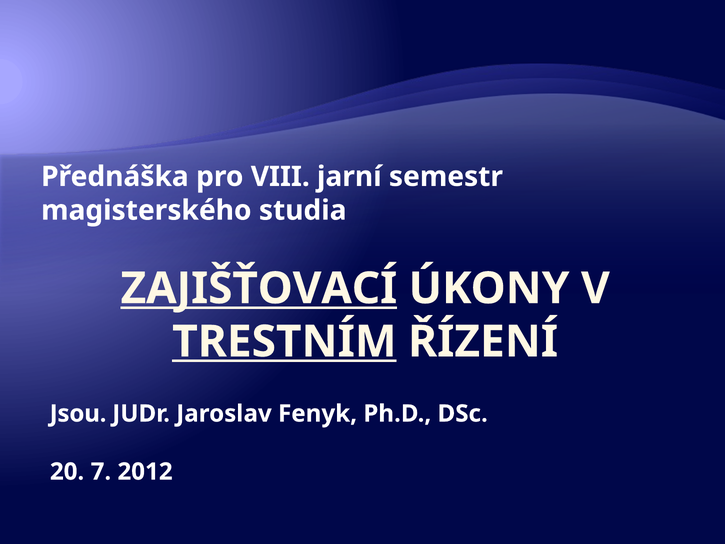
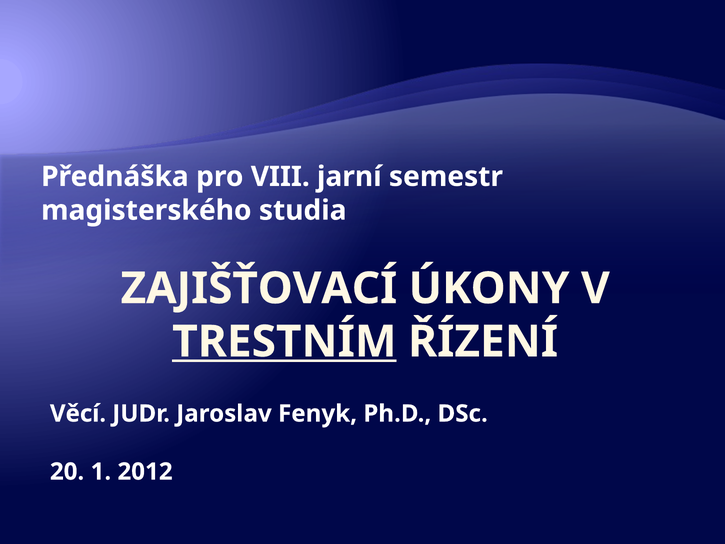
ZAJIŠŤOVACÍ underline: present -> none (259, 288)
Jsou: Jsou -> Věcí (78, 413)
7: 7 -> 1 (101, 471)
